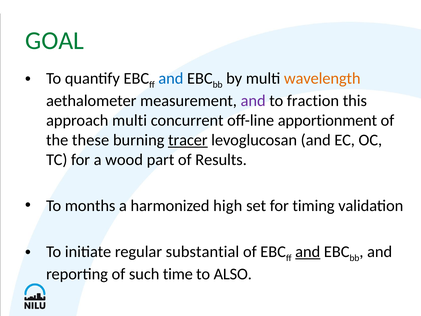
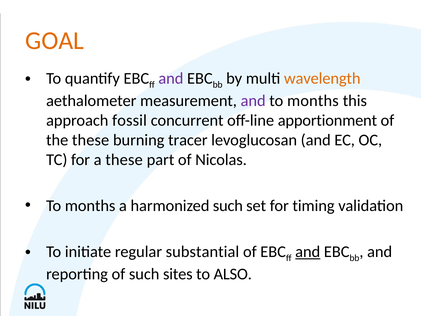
GOAL colour: green -> orange (55, 41)
and colour: blue -> purple (171, 78)
fraction: fraction -> months (313, 101)
approach multi: multi -> fossil (130, 120)
tracer underline: present -> none (188, 140)
a wood: wood -> these (124, 160)
Results: Results -> Nicolas (221, 160)
harmonized high: high -> such (228, 206)
time: time -> sites (178, 274)
